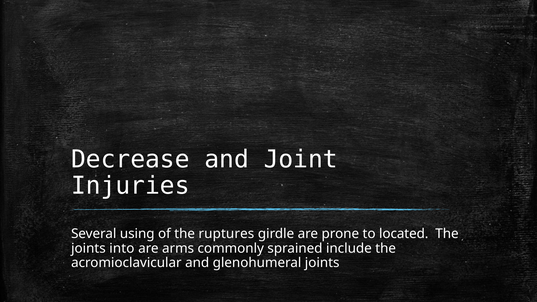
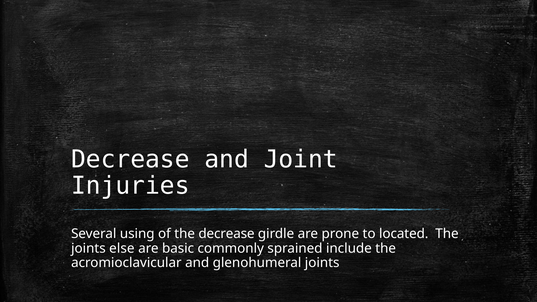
the ruptures: ruptures -> decrease (226, 234)
into: into -> else (122, 248)
arms: arms -> basic (178, 248)
